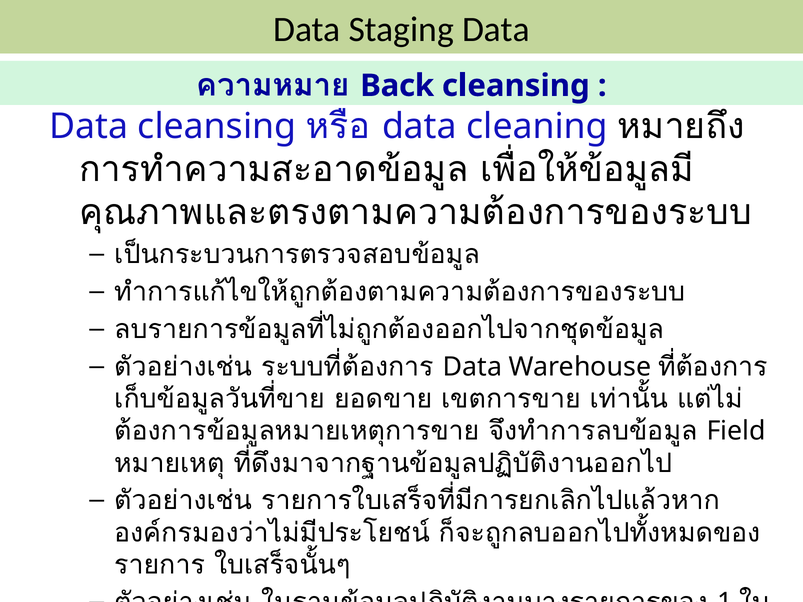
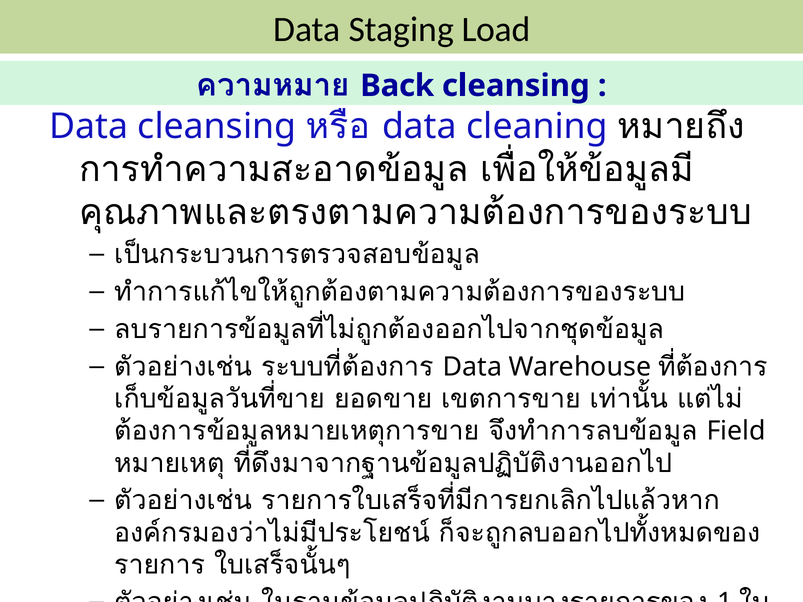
Staging Data: Data -> Load (496, 29)
